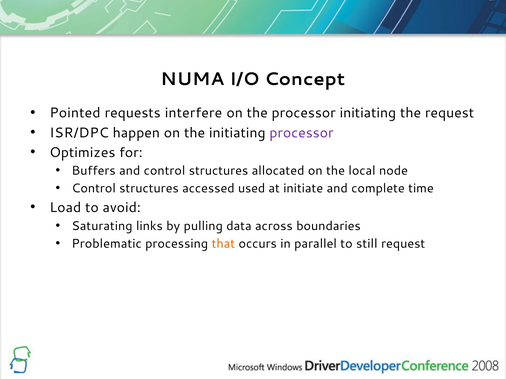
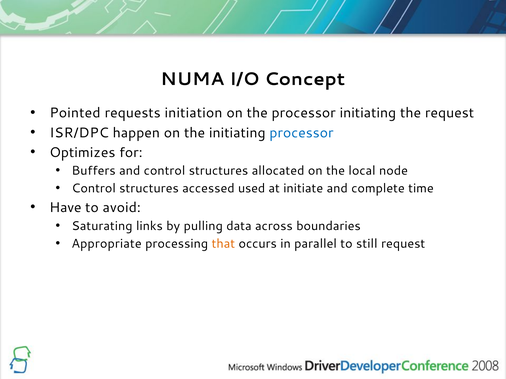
interfere: interfere -> initiation (193, 113)
processor colour: purple -> blue (301, 133)
Load: Load -> Have (65, 208)
Problematic: Problematic -> Appropriate (107, 244)
